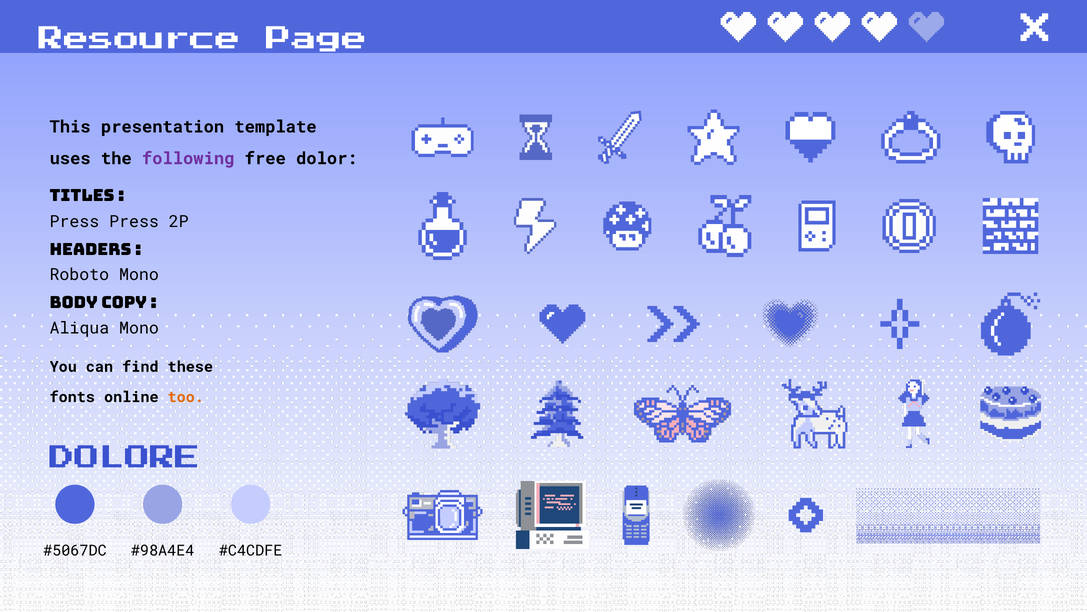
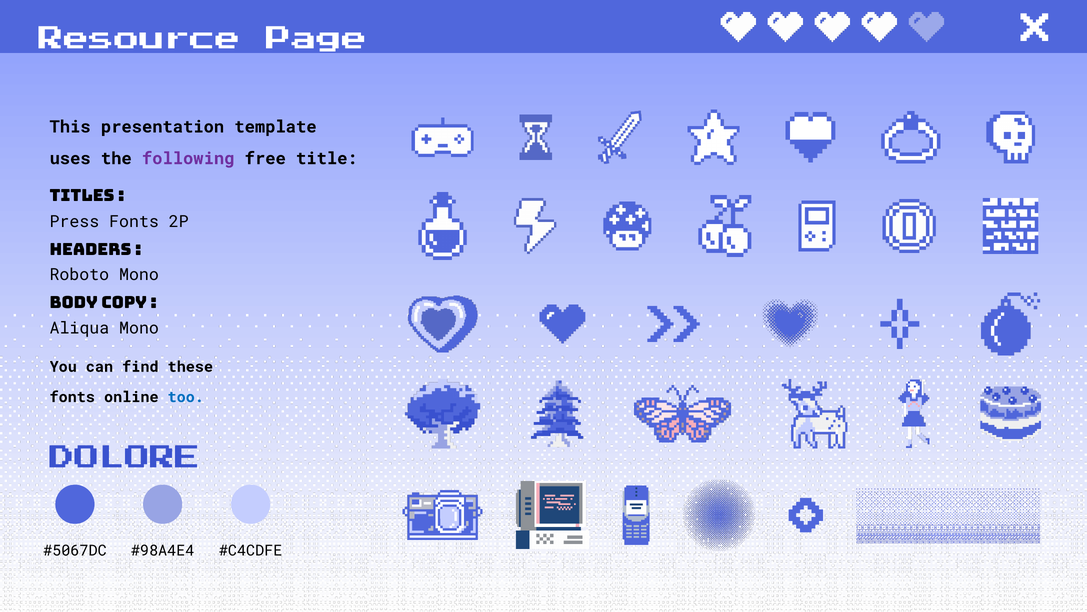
dolor: dolor -> title (327, 158)
Press Press: Press -> Fonts (134, 222)
too colour: orange -> blue (186, 397)
